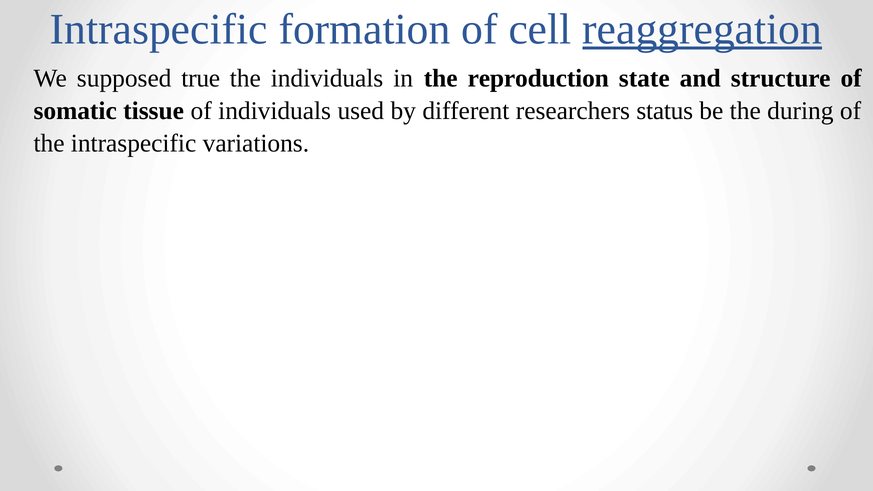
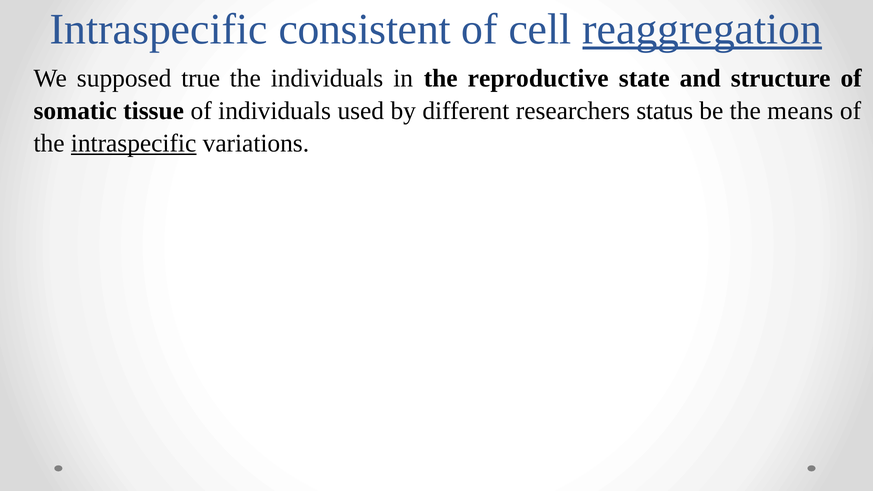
formation: formation -> consistent (365, 29)
reproduction: reproduction -> reproductive (538, 78)
during: during -> means (800, 111)
intraspecific underline: none -> present (134, 143)
